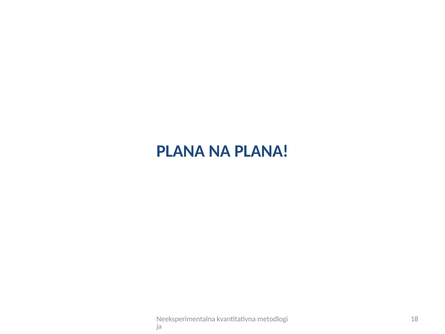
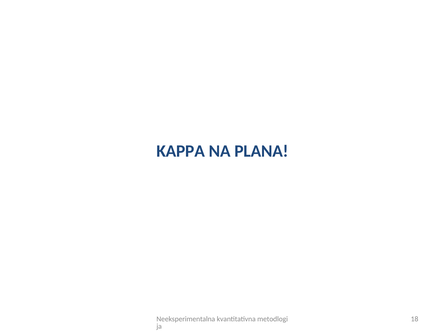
PLANA: PLANA -> KAPPA (181, 151)
